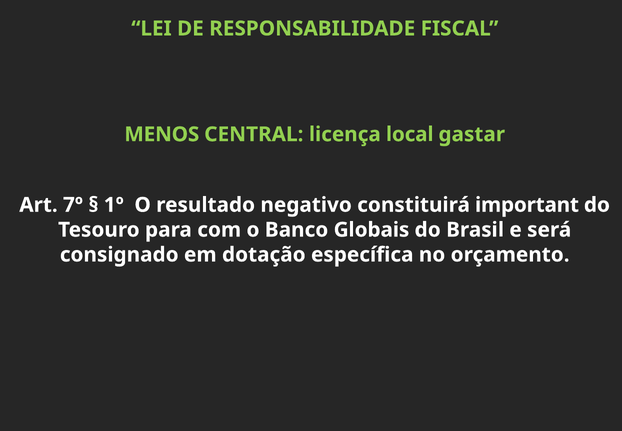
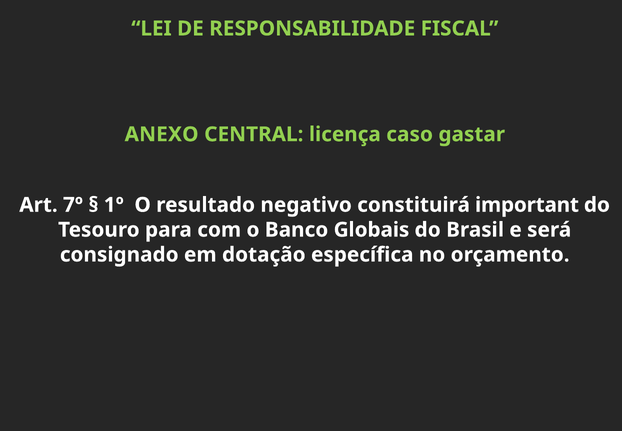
MENOS: MENOS -> ANEXO (162, 134)
local: local -> caso (410, 134)
